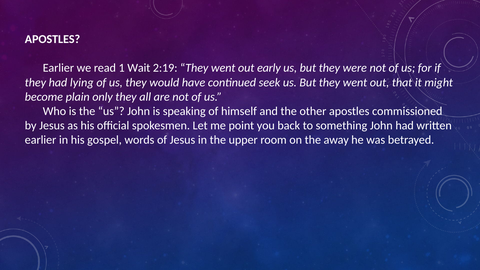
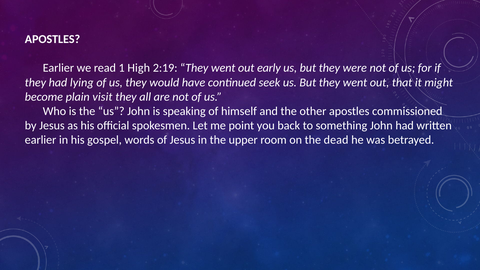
Wait: Wait -> High (139, 68)
only: only -> visit (102, 97)
away: away -> dead (336, 140)
